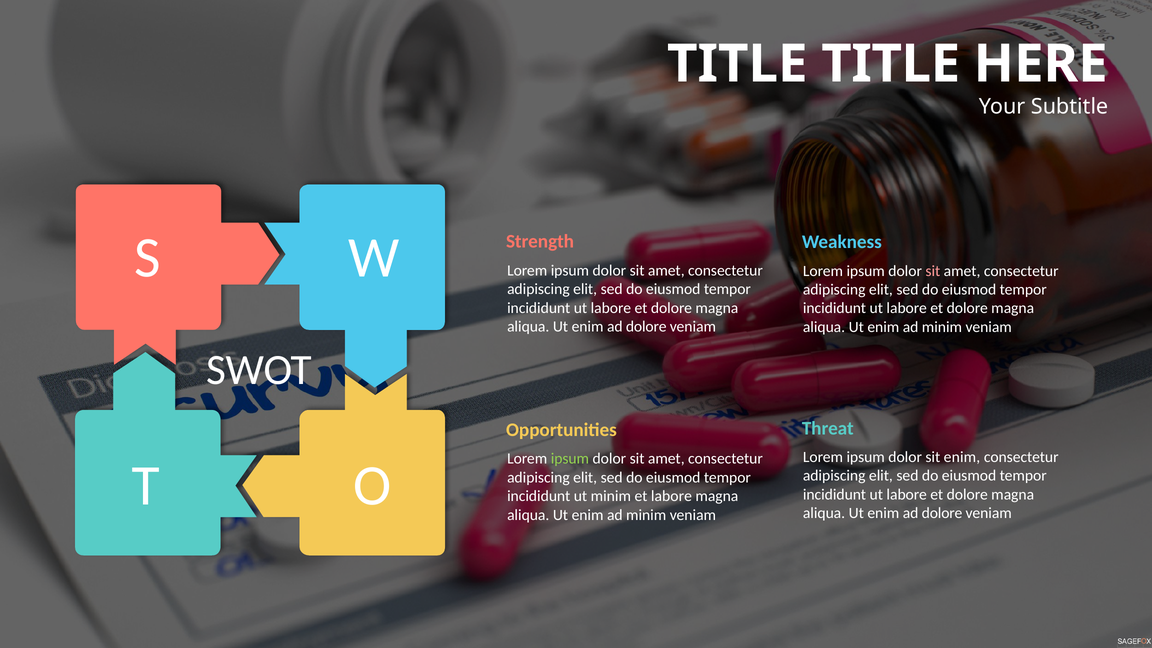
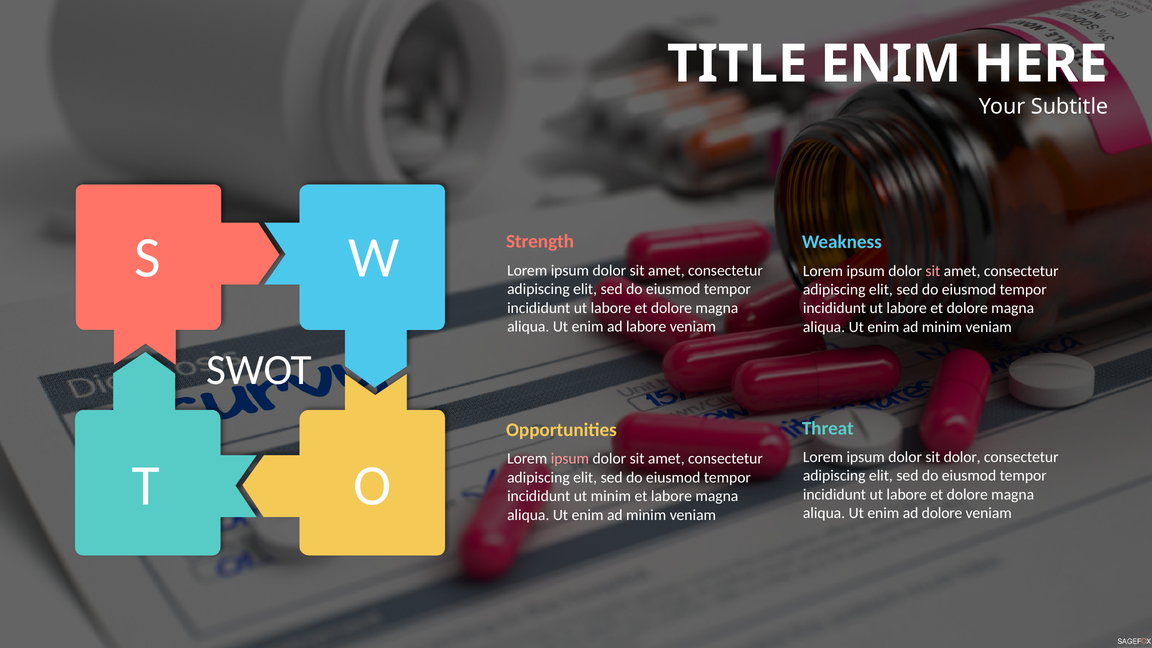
TITLE TITLE: TITLE -> ENIM (891, 64)
dolore: dolore -> labore (646, 327)
sit enim: enim -> dolor (962, 457)
ipsum colour: light green -> pink (570, 459)
